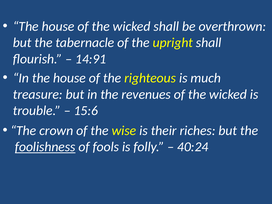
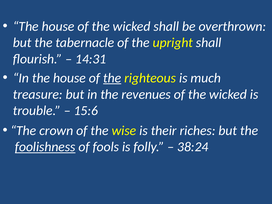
14:91: 14:91 -> 14:31 (91, 59)
the underline: none -> present (112, 78)
40:24: 40:24 -> 38:24 (193, 147)
